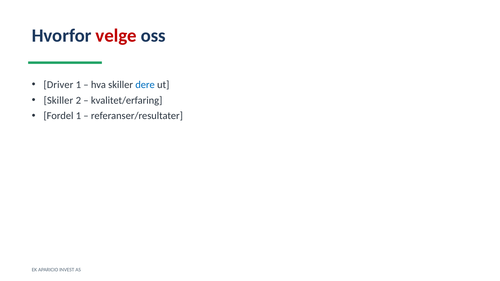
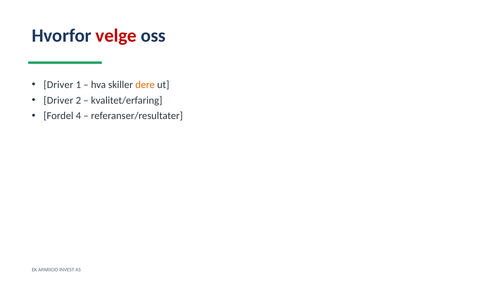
dere colour: blue -> orange (145, 85)
Skiller: Skiller -> Driver (58, 100)
Fordel 1: 1 -> 4 (78, 116)
